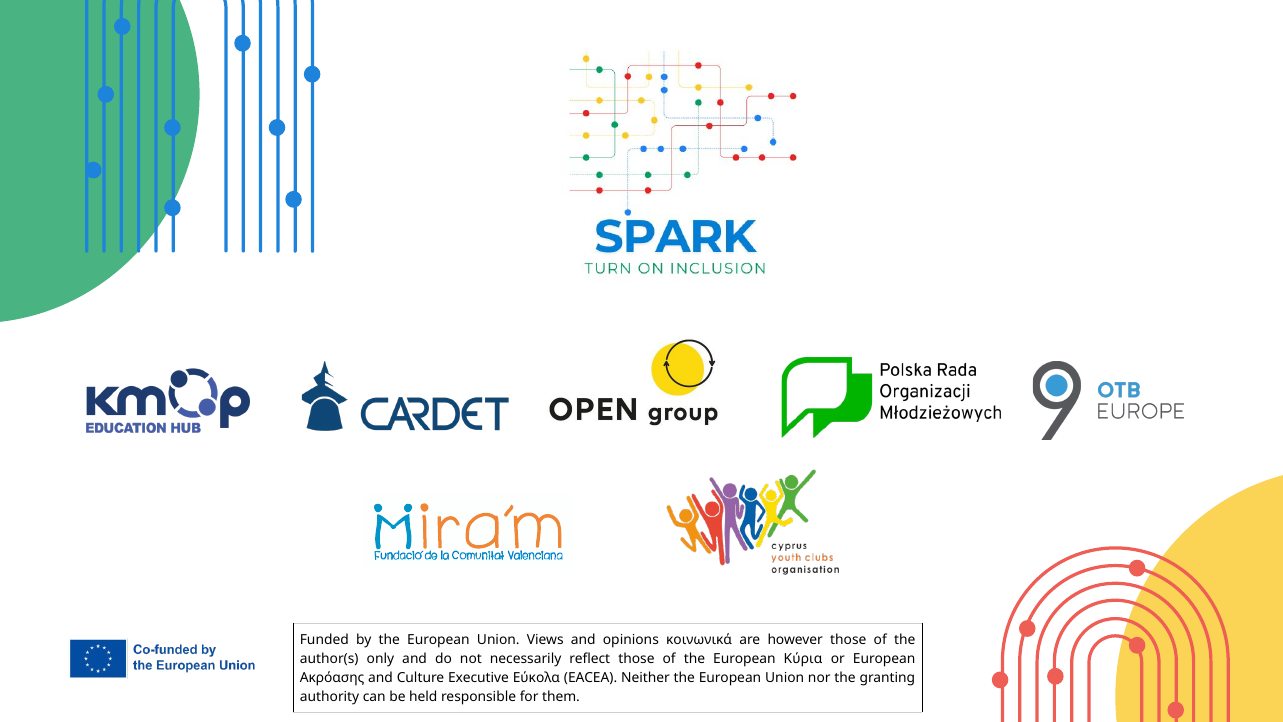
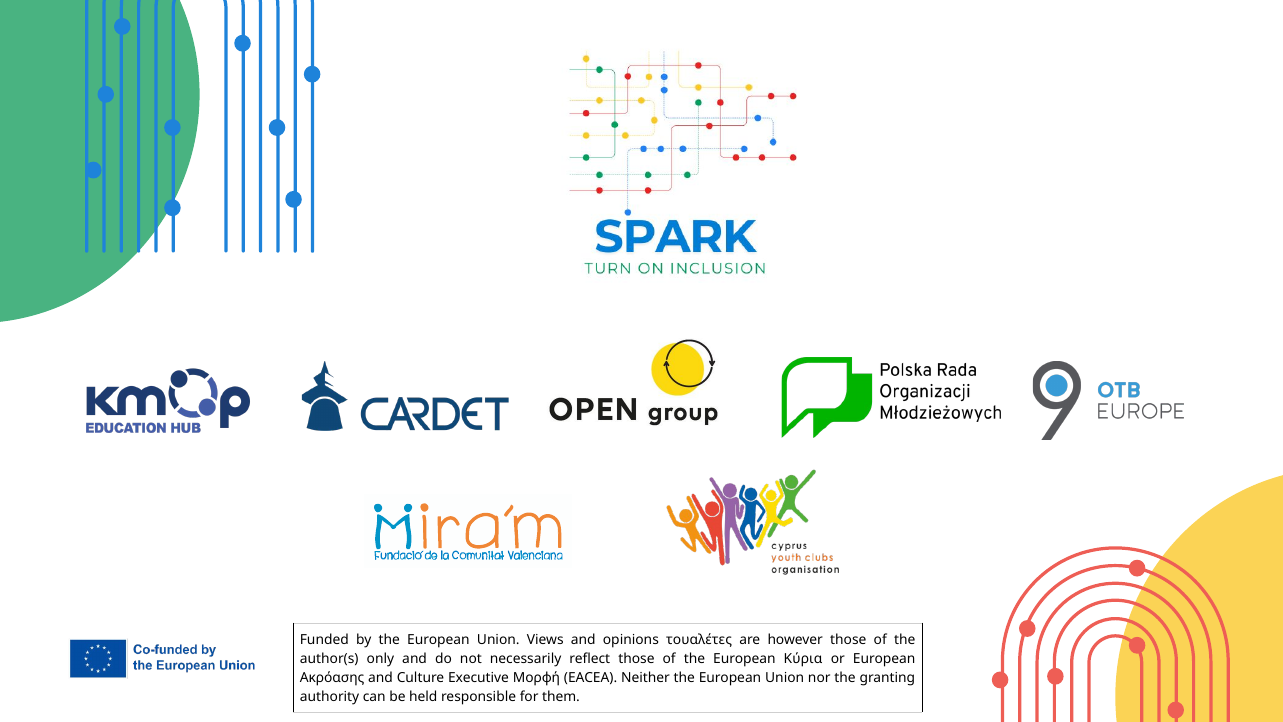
κοινωνικά: κοινωνικά -> τουαλέτες (699, 640)
Εύκολα: Εύκολα -> Μορφή (536, 678)
